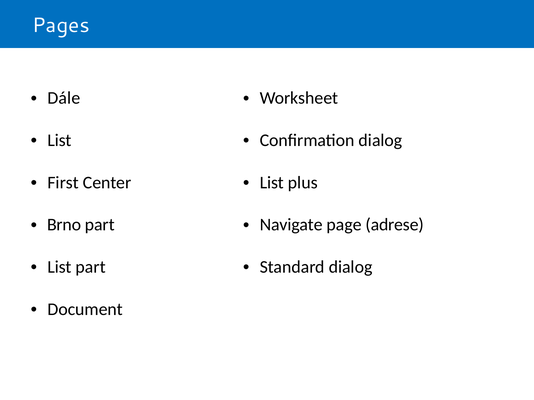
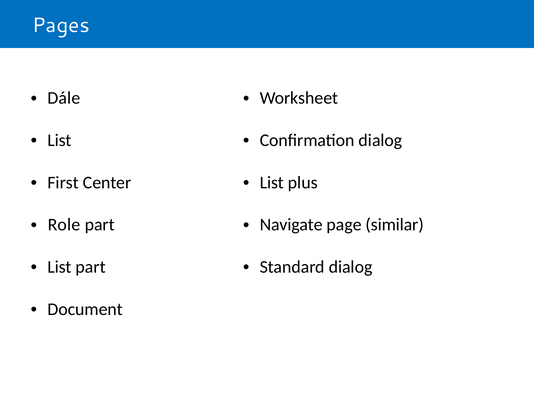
Brno: Brno -> Role (64, 225)
adrese: adrese -> similar (395, 225)
